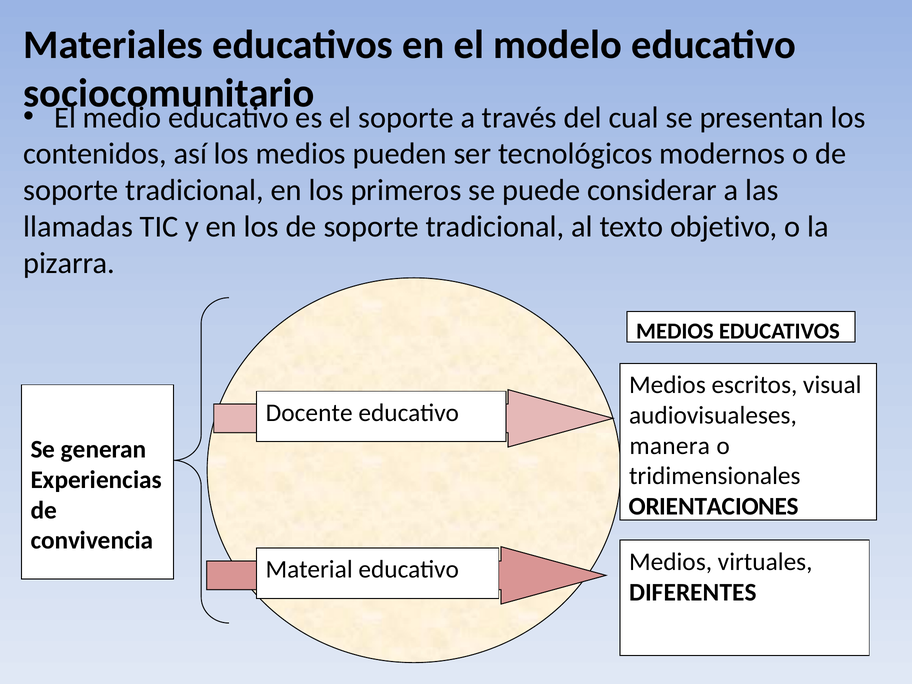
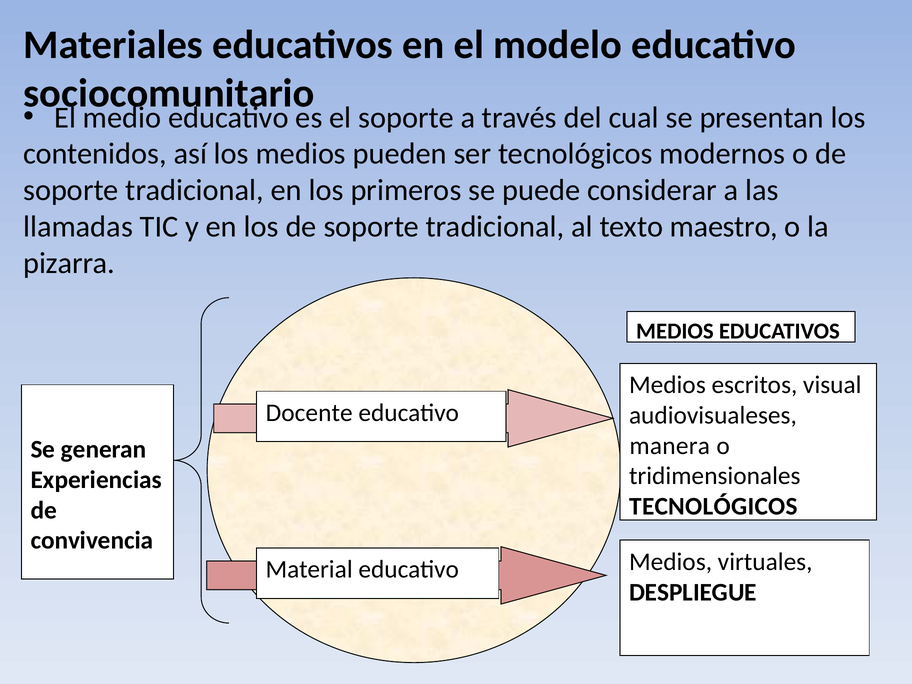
objetivo: objetivo -> maestro (724, 227)
ORIENTACIONES: ORIENTACIONES -> TECNOLÓGICOS (714, 507)
DIFERENTES: DIFERENTES -> DESPLIEGUE (693, 592)
